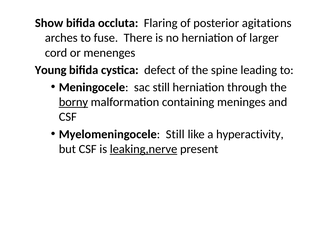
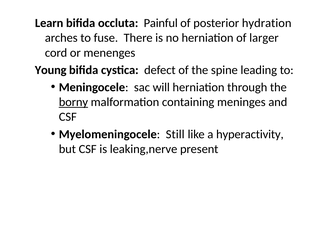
Show: Show -> Learn (49, 23)
Flaring: Flaring -> Painful (161, 23)
agitations: agitations -> hydration (267, 23)
sac still: still -> will (161, 87)
leaking,nerve underline: present -> none (144, 149)
